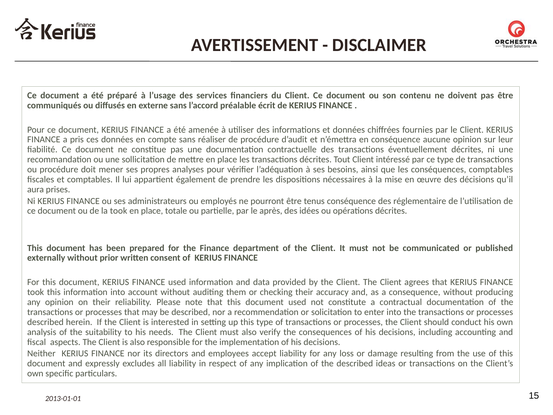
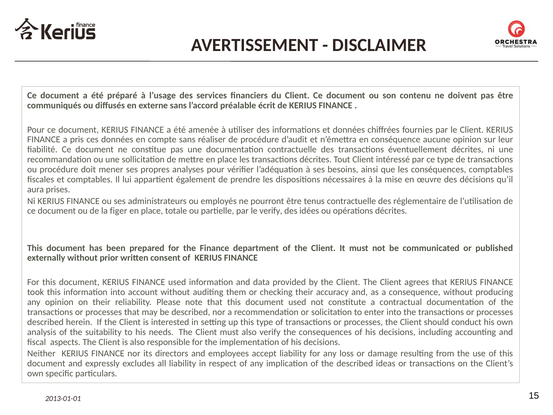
tenus conséquence: conséquence -> contractuelle (351, 201)
la took: took -> figer (119, 211)
le après: après -> verify (271, 211)
